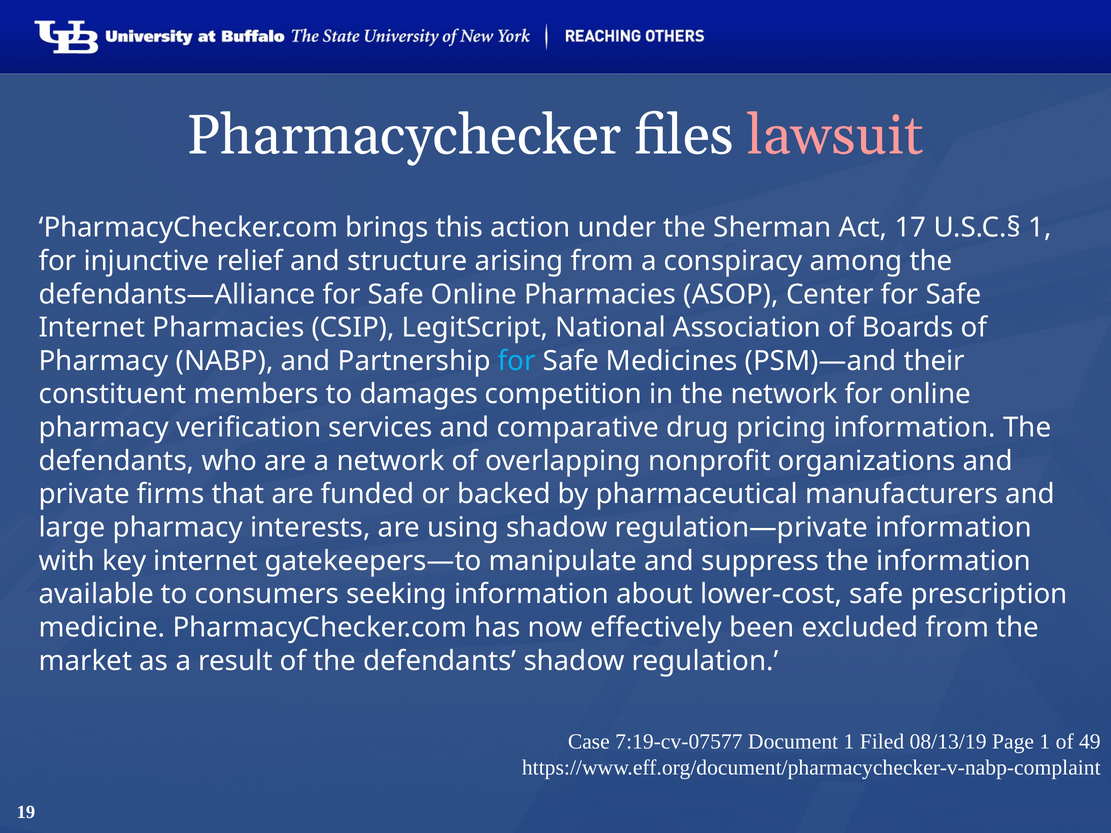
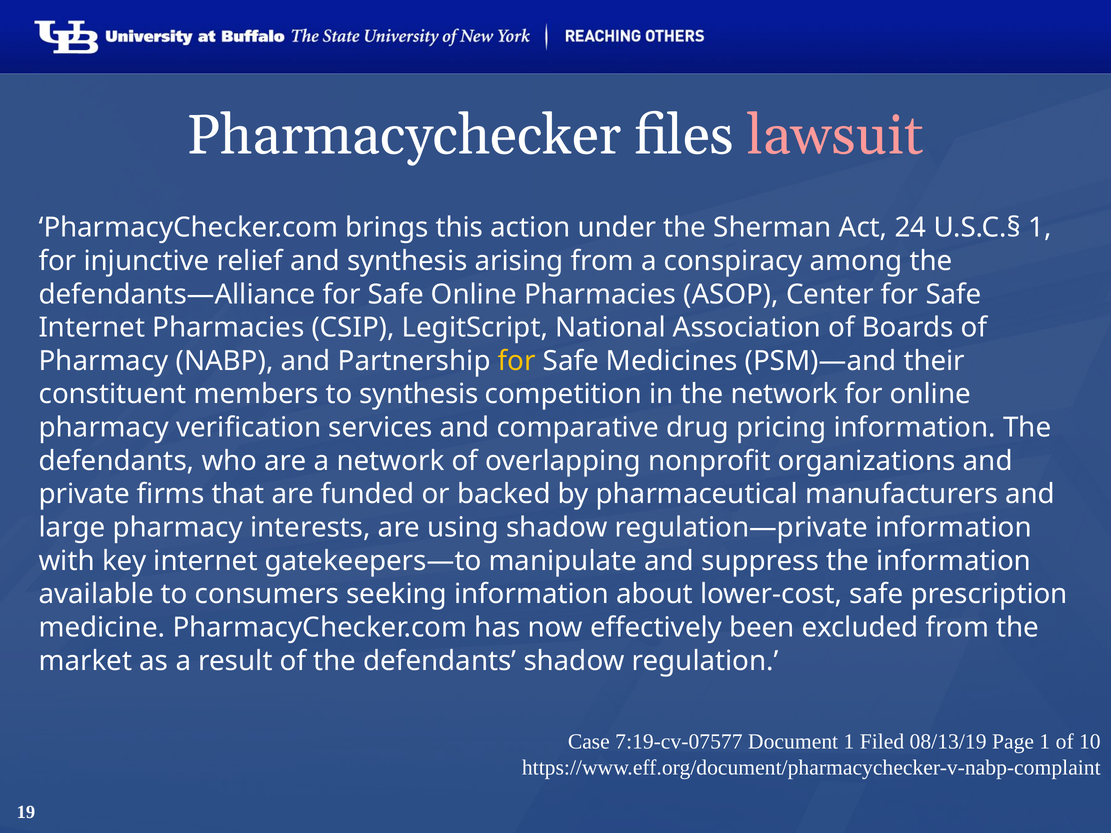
17: 17 -> 24 (910, 228)
and structure: structure -> synthesis (407, 261)
for colour: light blue -> yellow (517, 361)
to damages: damages -> synthesis (419, 394)
49: 49 -> 10 (1090, 742)
